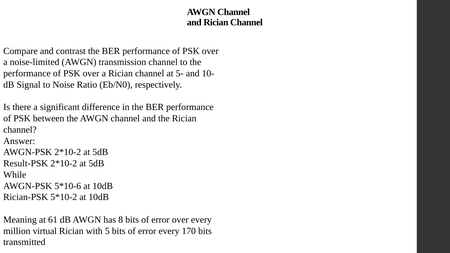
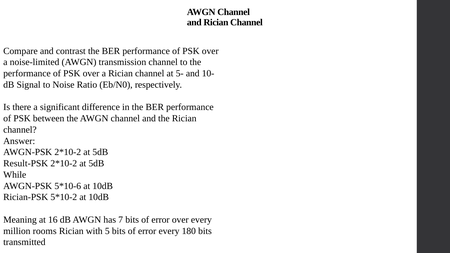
61: 61 -> 16 (53, 220)
8: 8 -> 7 (121, 220)
virtual: virtual -> rooms (45, 231)
170: 170 -> 180 (189, 231)
